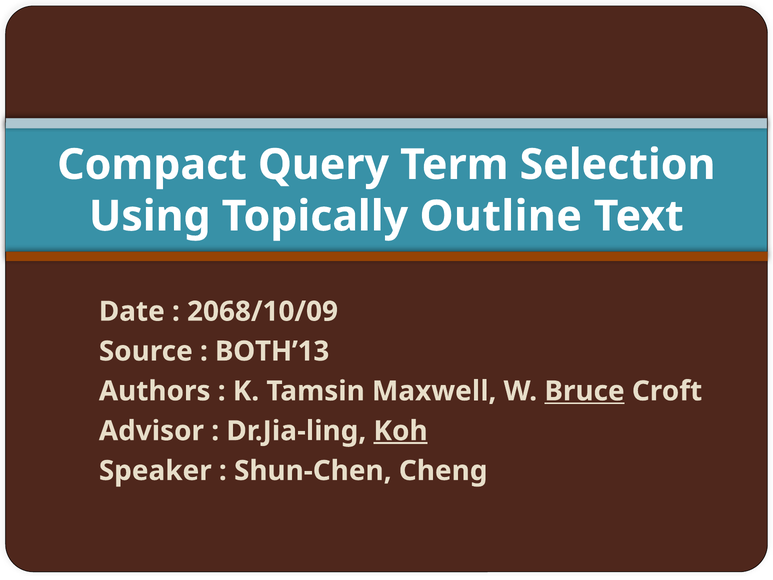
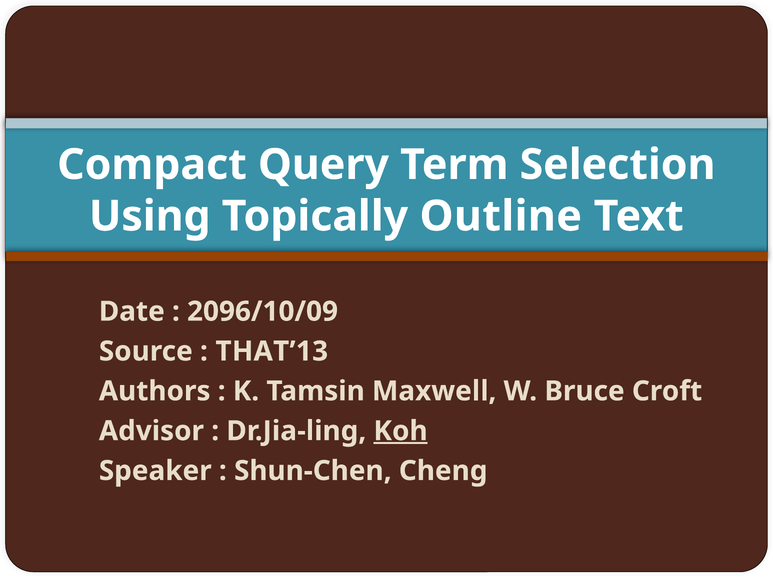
2068/10/09: 2068/10/09 -> 2096/10/09 (263, 311)
BOTH’13: BOTH’13 -> THAT’13 (272, 351)
Bruce underline: present -> none (585, 391)
